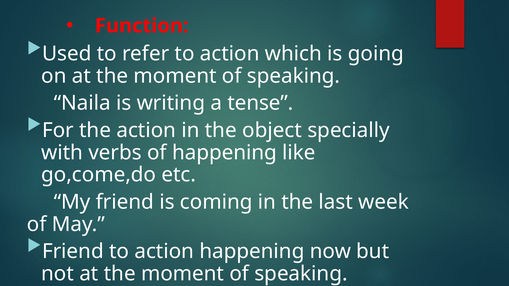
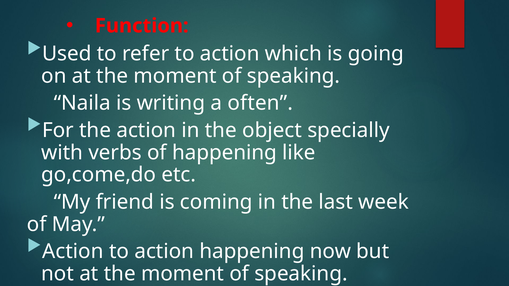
tense: tense -> often (260, 103)
Friend: Friend -> Action (73, 252)
